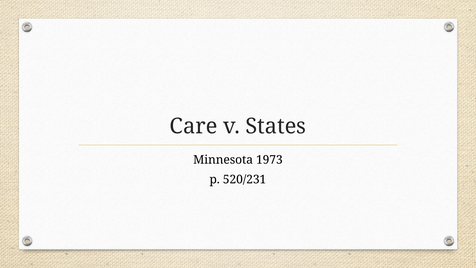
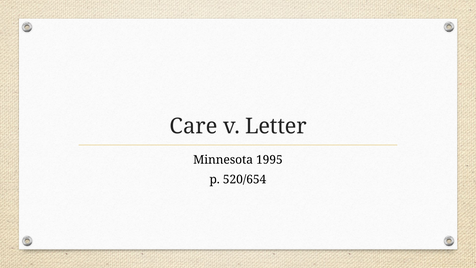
States: States -> Letter (276, 126)
1973: 1973 -> 1995 (269, 160)
520/231: 520/231 -> 520/654 (245, 180)
